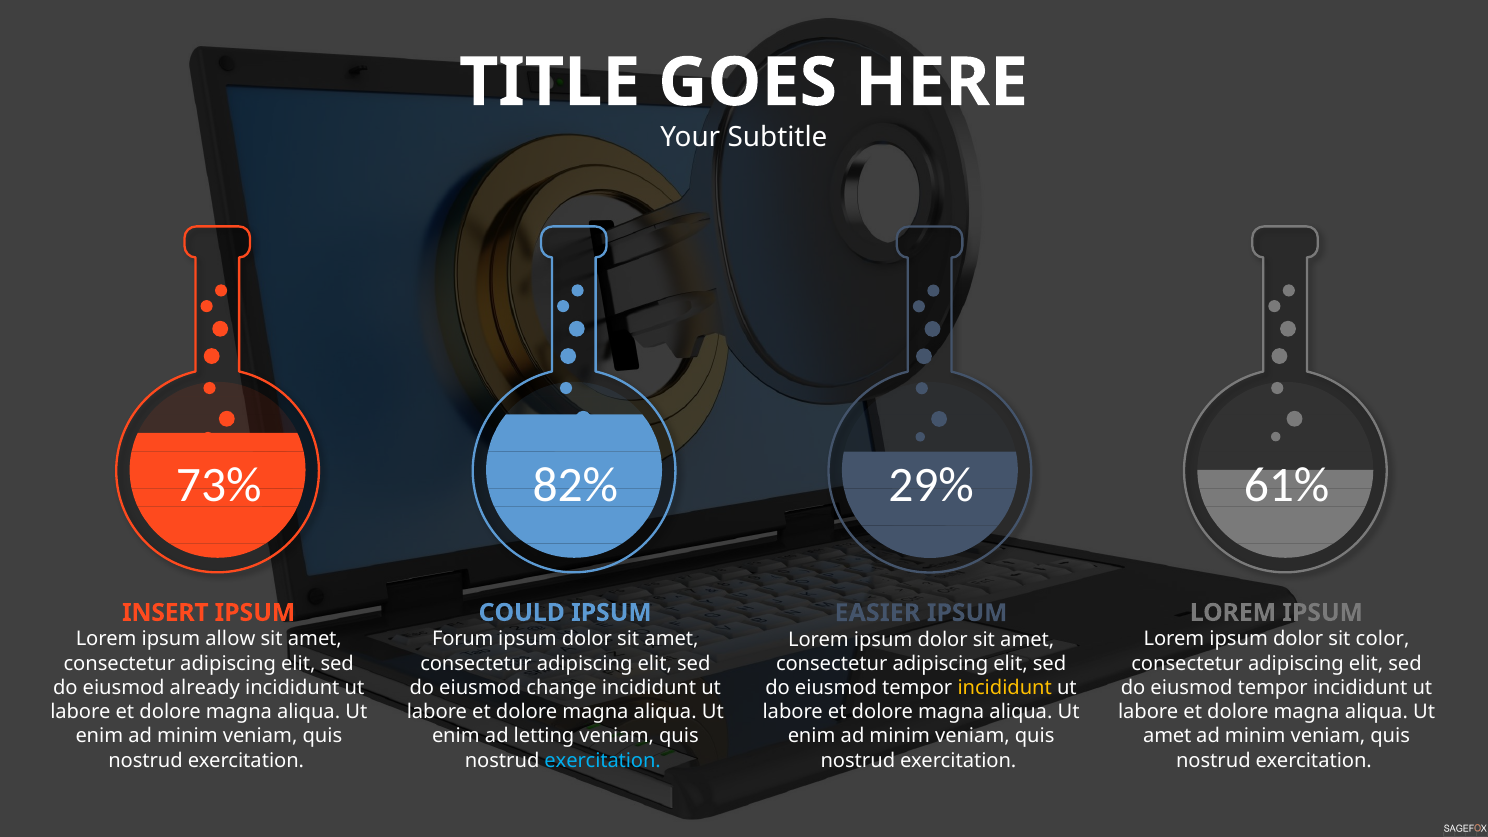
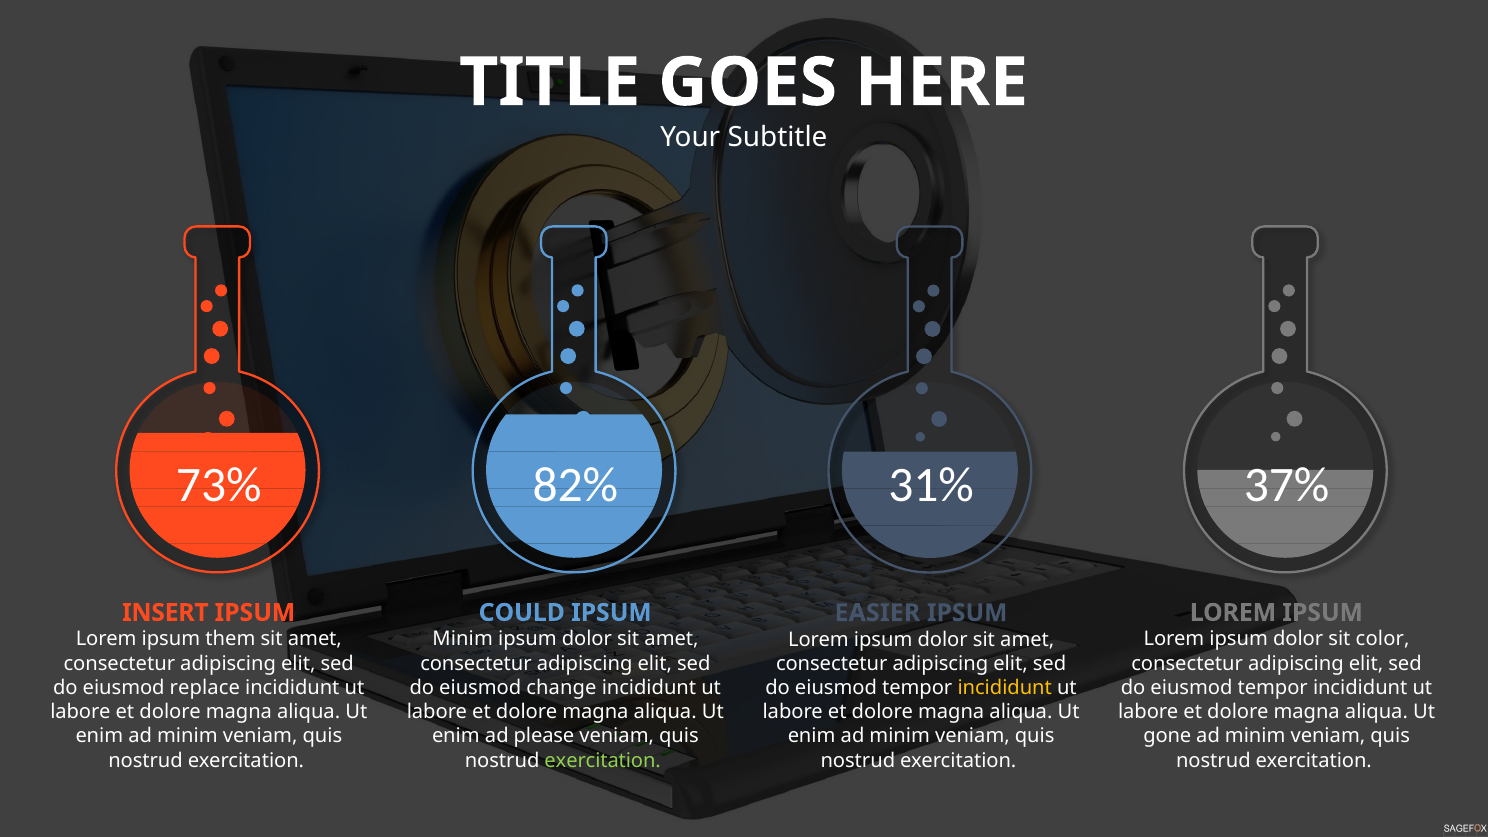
61%: 61% -> 37% (1287, 485)
29%: 29% -> 31% (931, 485)
allow: allow -> them (230, 639)
Forum: Forum -> Minim (463, 639)
already: already -> replace (205, 688)
letting: letting -> please (544, 736)
amet: amet -> gone (1167, 736)
exercitation colour: light blue -> light green (603, 760)
